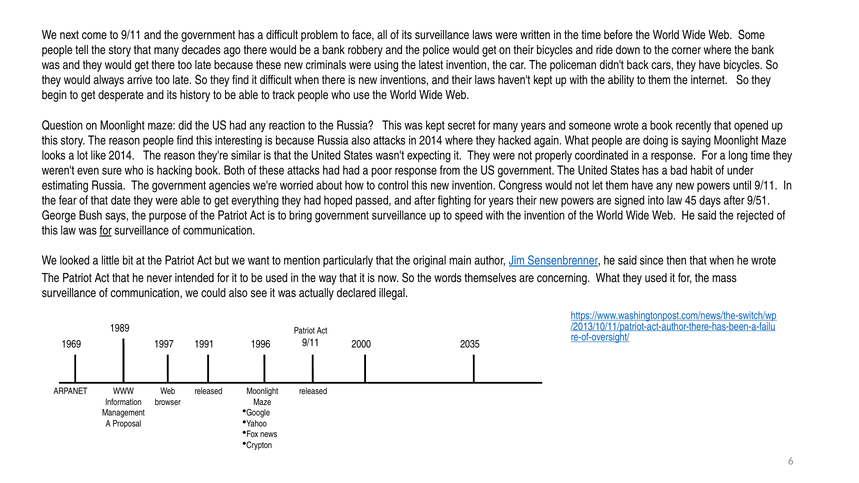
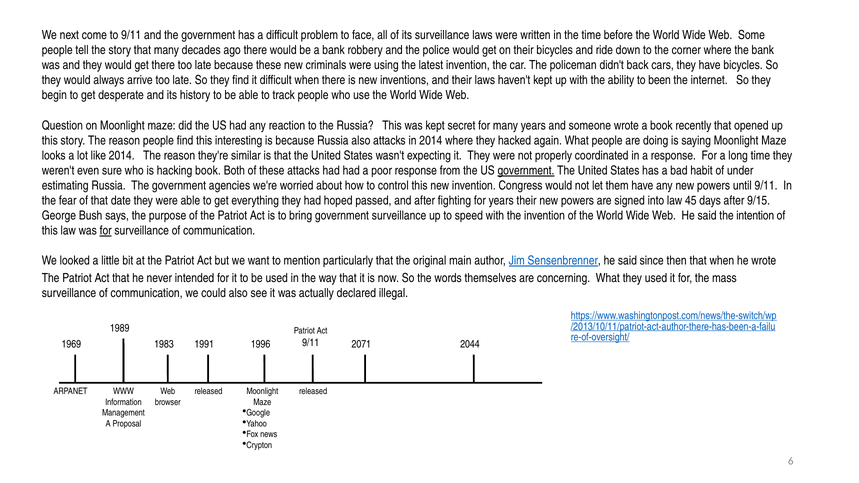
to them: them -> been (660, 80)
government underline: none -> present (526, 171)
9/51: 9/51 -> 9/15 (759, 201)
rejected: rejected -> intention (755, 216)
1997: 1997 -> 1983 (164, 344)
2000: 2000 -> 2071 (361, 344)
2035: 2035 -> 2044 (470, 344)
